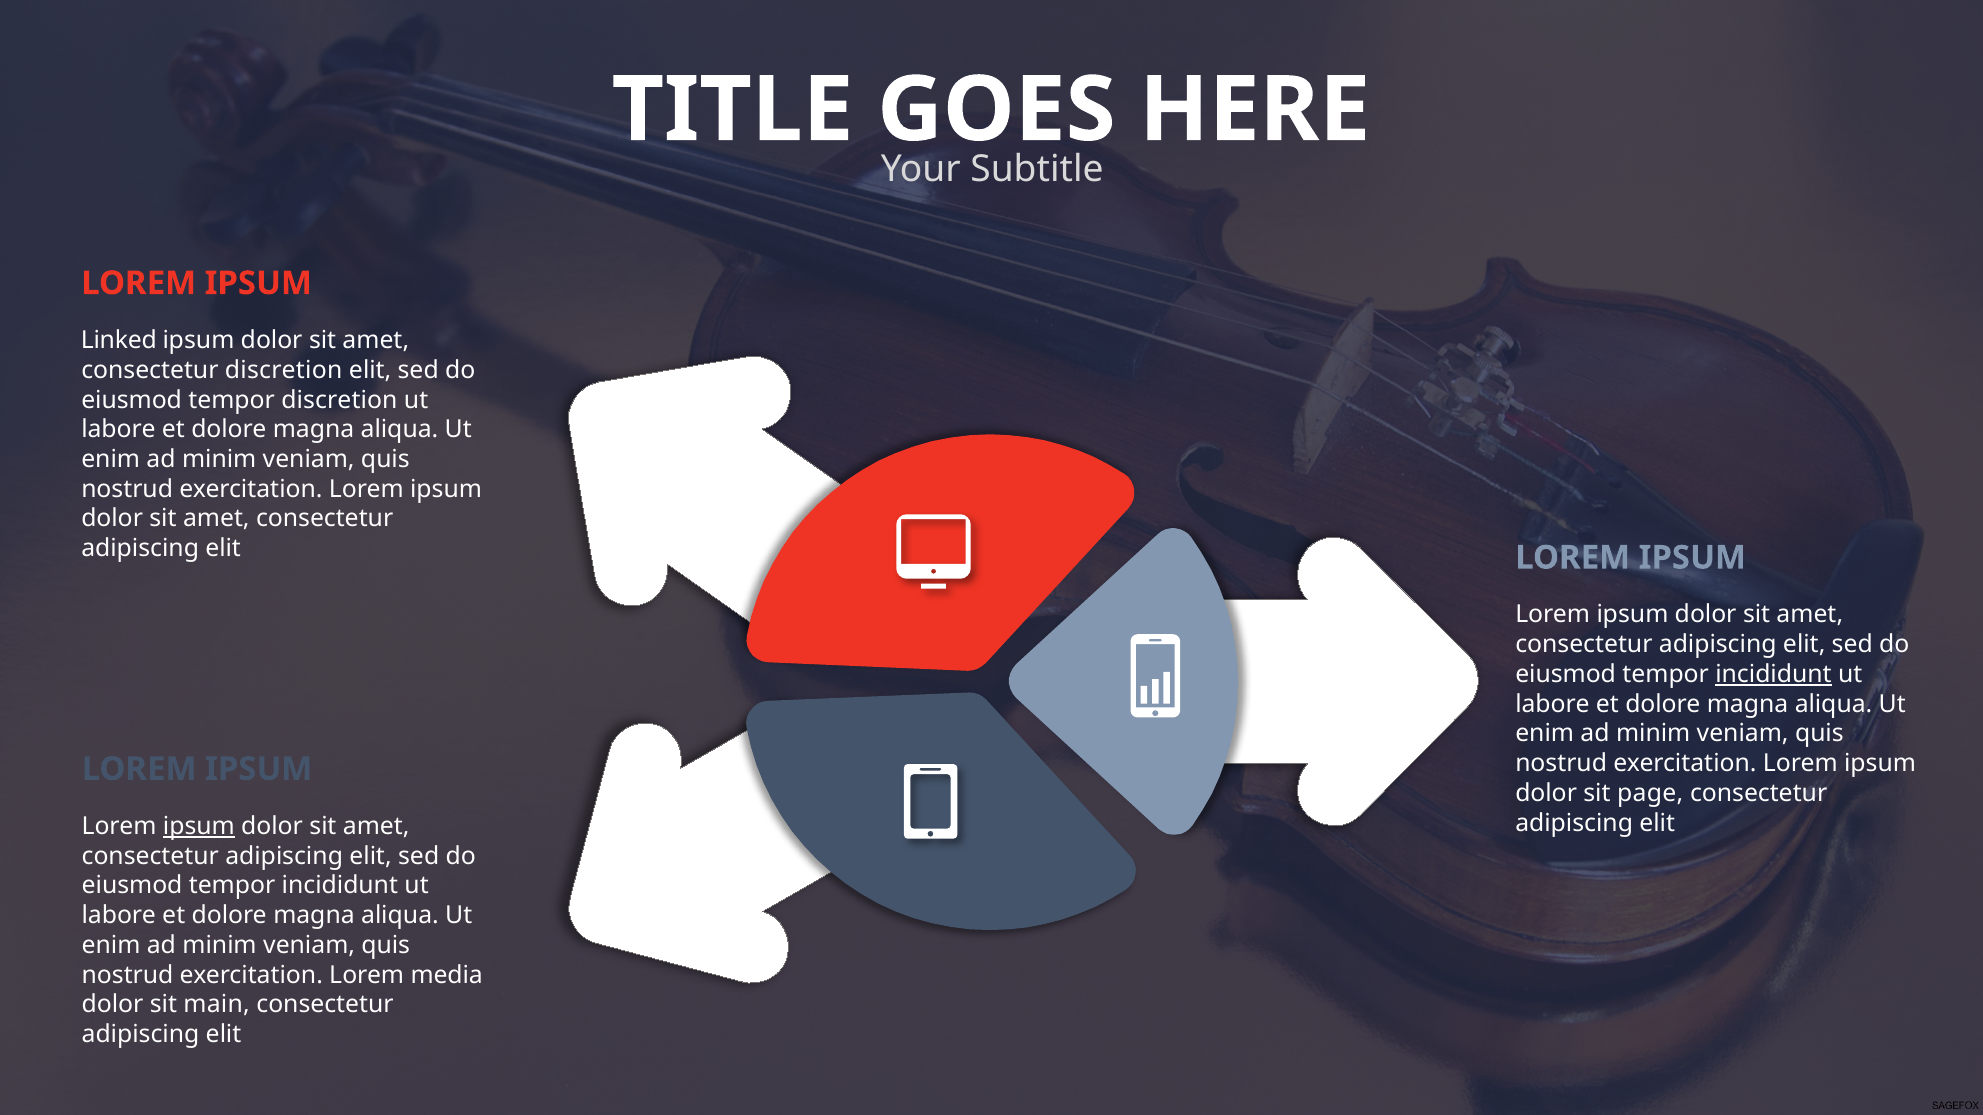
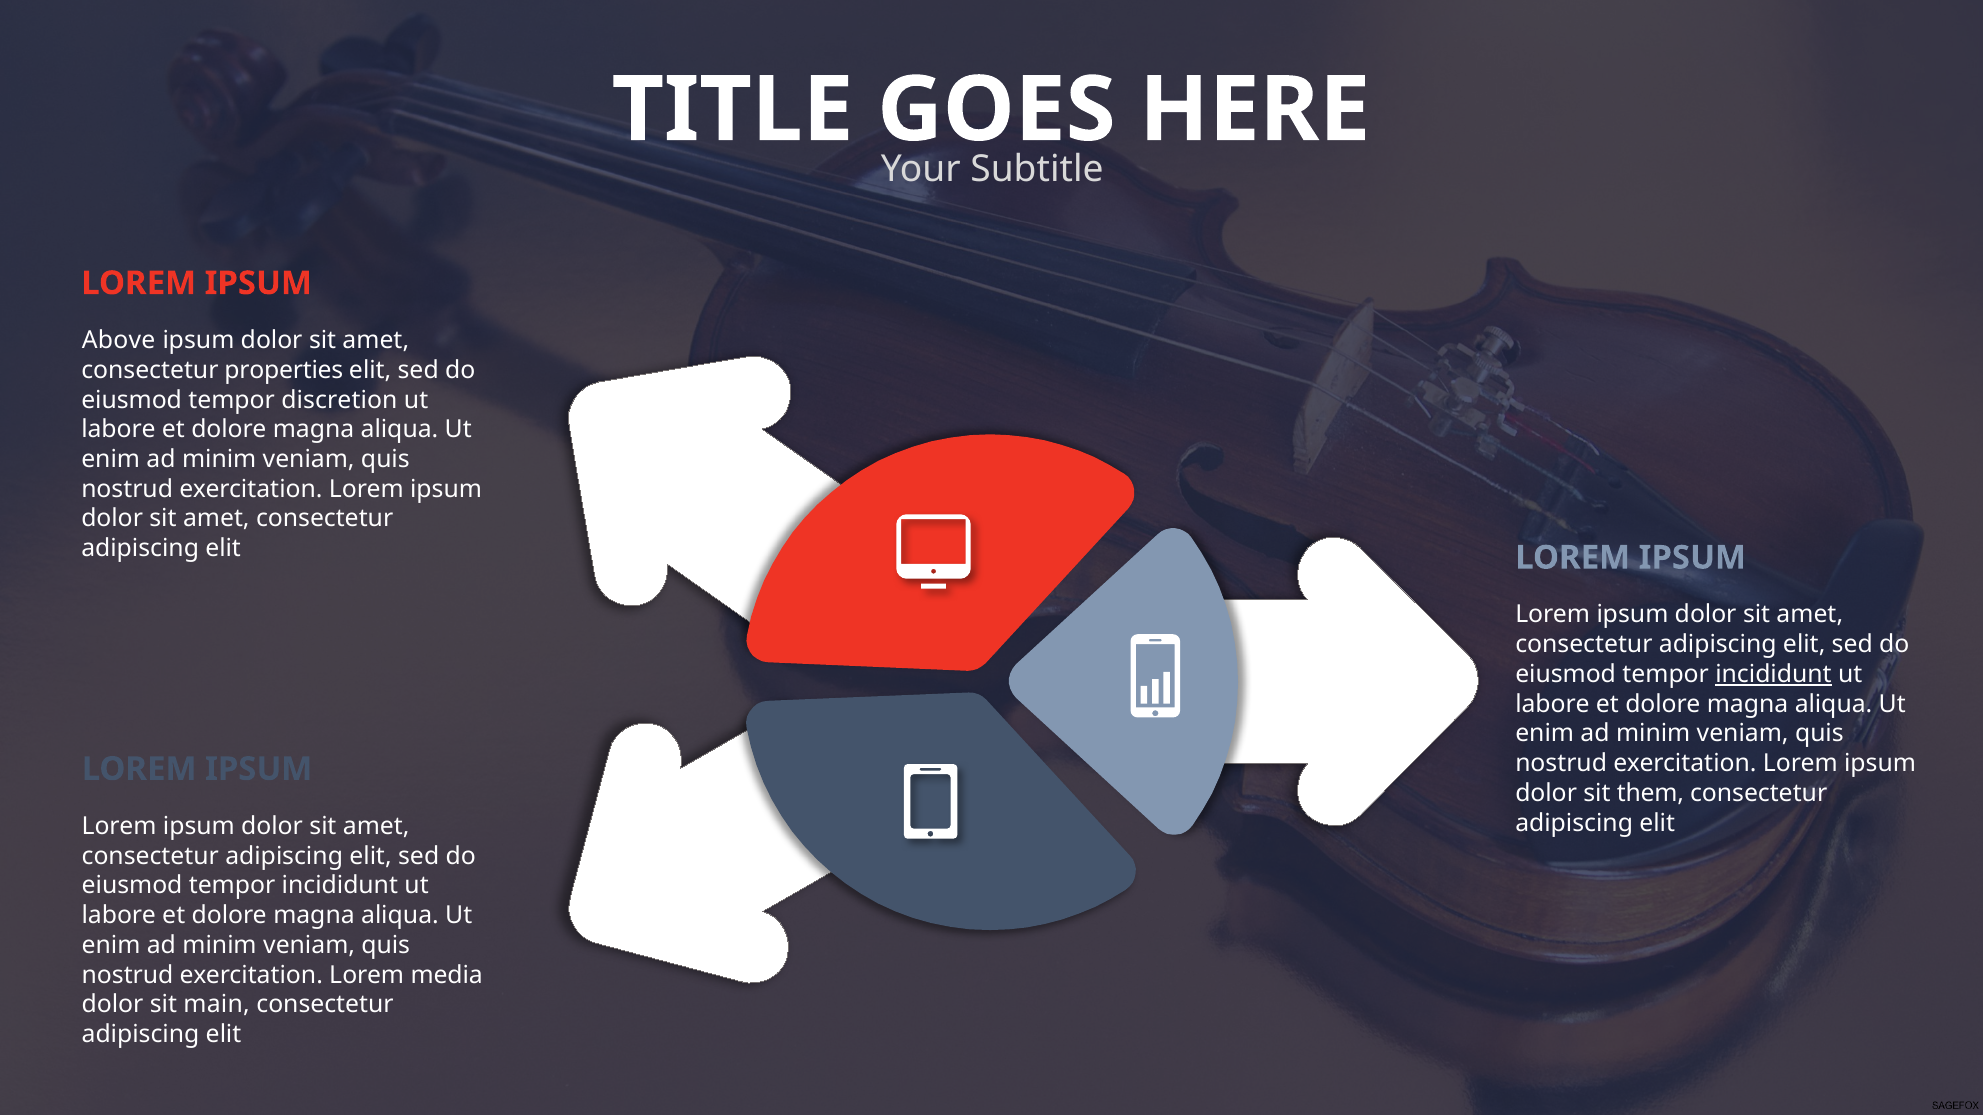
Linked: Linked -> Above (119, 341)
consectetur discretion: discretion -> properties (284, 370)
page: page -> them (1650, 794)
ipsum underline: present -> none (199, 826)
